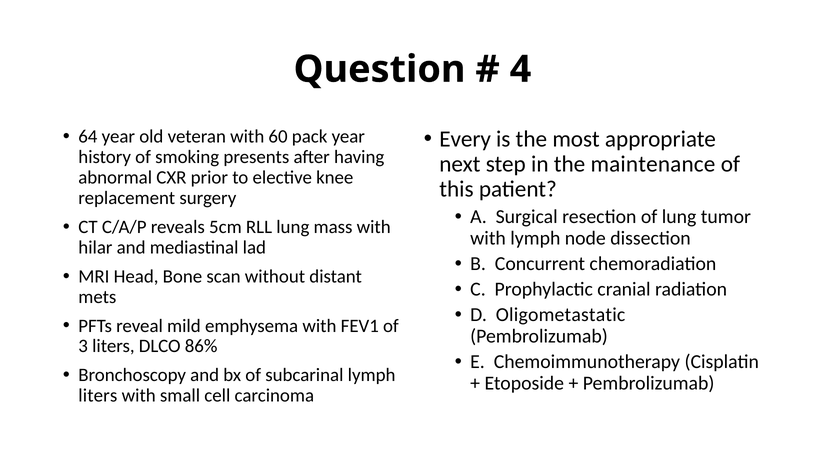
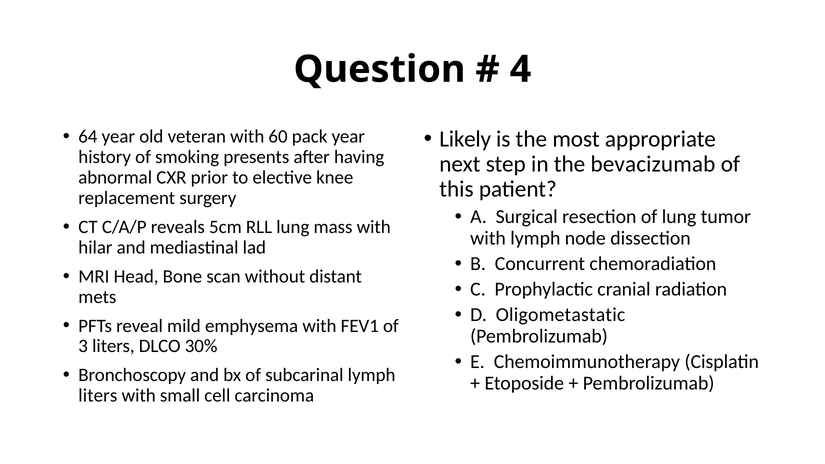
Every: Every -> Likely (465, 139)
maintenance: maintenance -> bevacizumab (653, 164)
86%: 86% -> 30% (201, 346)
